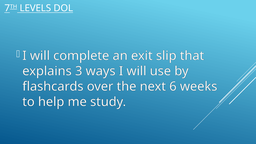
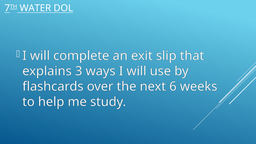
LEVELS: LEVELS -> WATER (35, 8)
